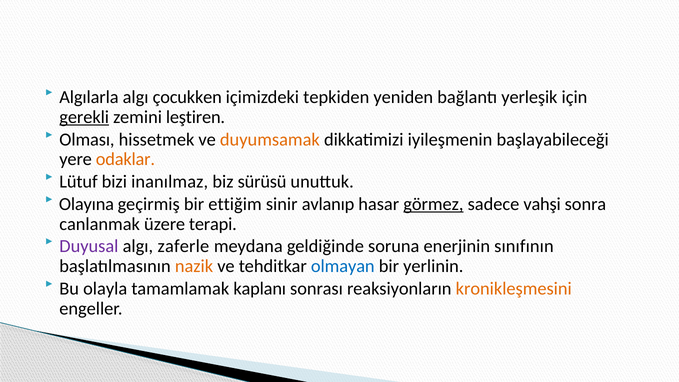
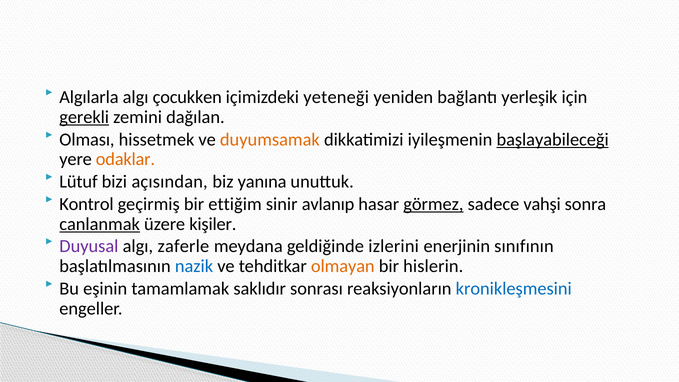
tepkiden: tepkiden -> yeteneği (336, 97)
leştiren: leştiren -> dağılan (195, 117)
başlayabileceği underline: none -> present (553, 140)
inanılmaz: inanılmaz -> açısından (170, 182)
sürüsü: sürüsü -> yanına (262, 182)
Olayına: Olayına -> Kontrol (86, 204)
canlanmak underline: none -> present (100, 224)
terapi: terapi -> kişiler (213, 224)
soruna: soruna -> izlerini (394, 246)
nazik colour: orange -> blue (194, 266)
olmayan colour: blue -> orange (343, 266)
yerlinin: yerlinin -> hislerin (433, 266)
olayla: olayla -> eşinin (105, 289)
kaplanı: kaplanı -> saklıdır (260, 289)
kronikleşmesini colour: orange -> blue (514, 289)
